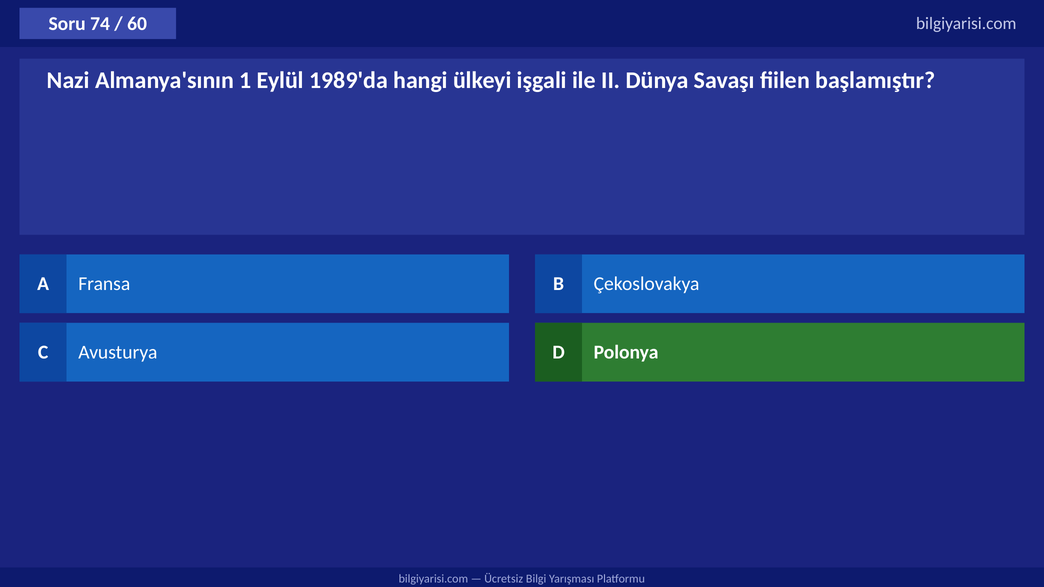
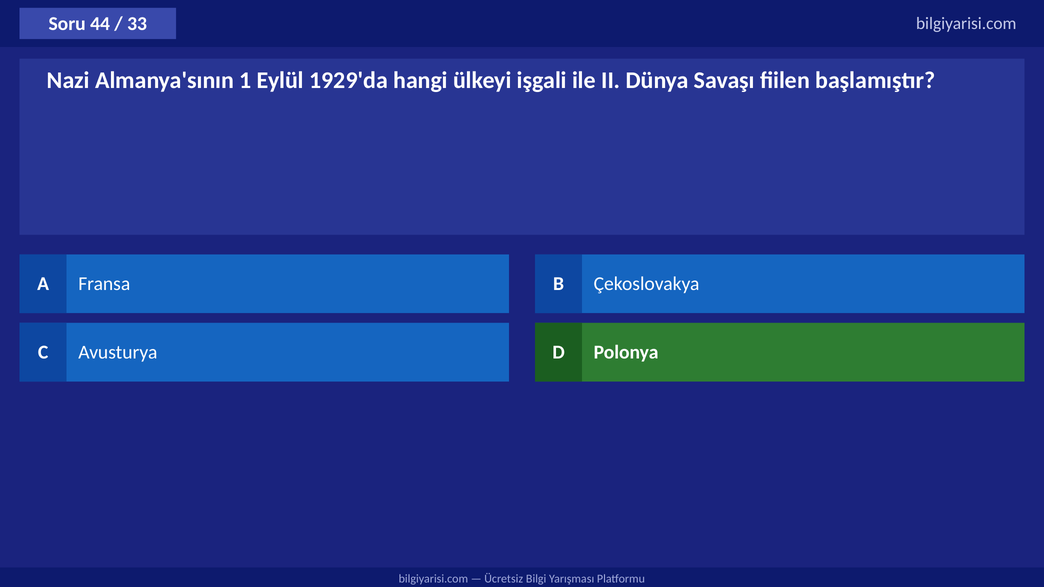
74: 74 -> 44 (100, 24)
60: 60 -> 33 (137, 24)
1989'da: 1989'da -> 1929'da (349, 80)
